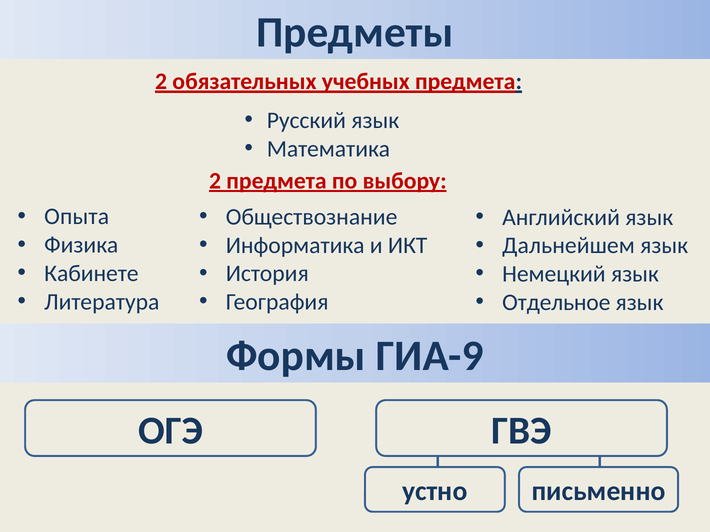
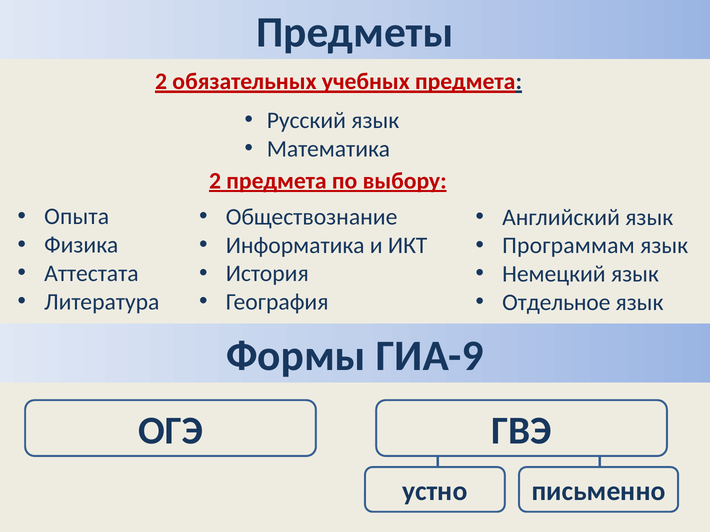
Дальнейшем: Дальнейшем -> Программам (568, 246)
Кабинете: Кабинете -> Аттестата (91, 274)
